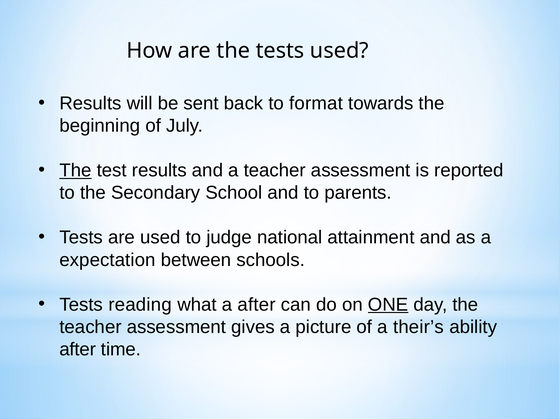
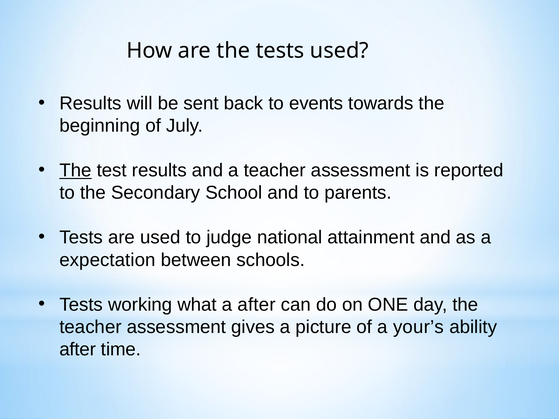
format: format -> events (316, 103)
reading: reading -> working (140, 305)
ONE underline: present -> none (388, 305)
their’s: their’s -> your’s (418, 327)
